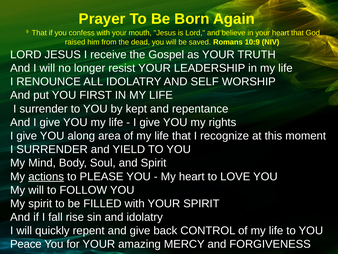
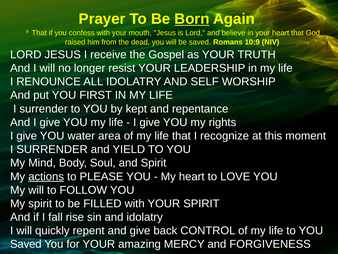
Born underline: none -> present (192, 19)
along: along -> water (81, 136)
Peace: Peace -> Saved (26, 244)
